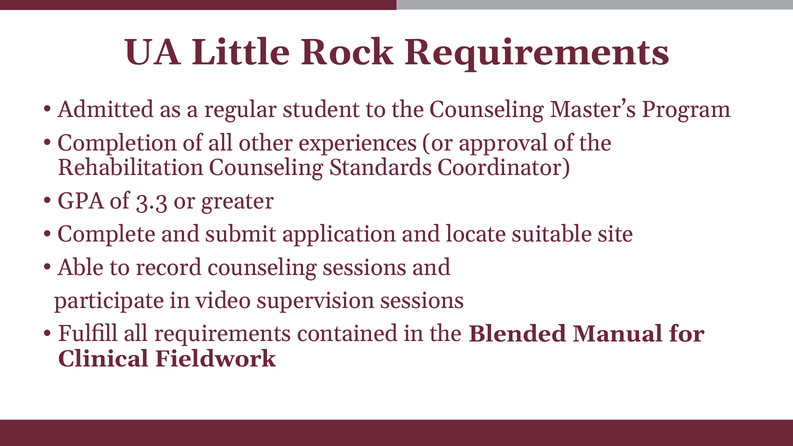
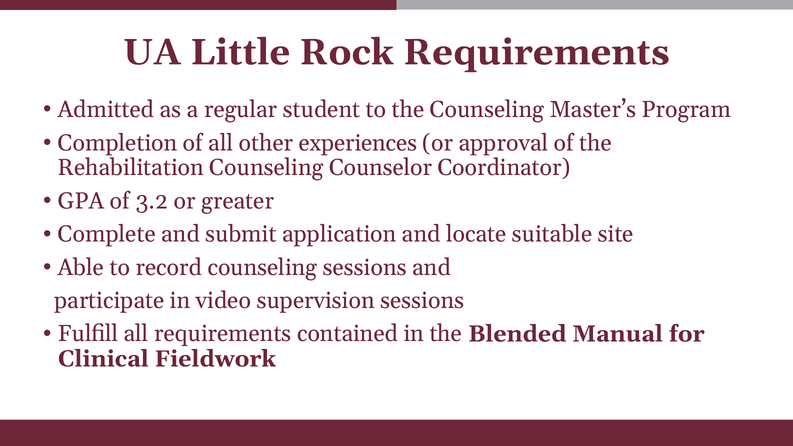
Standards: Standards -> Counselor (381, 168)
3.3: 3.3 -> 3.2 (152, 201)
